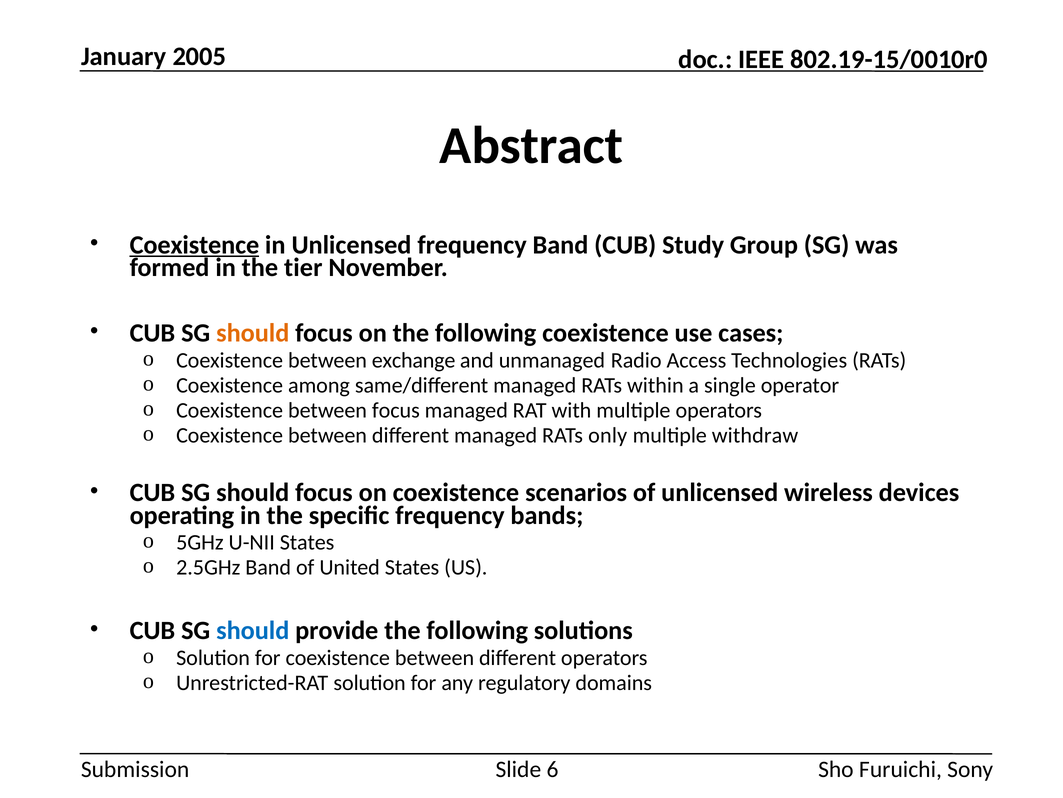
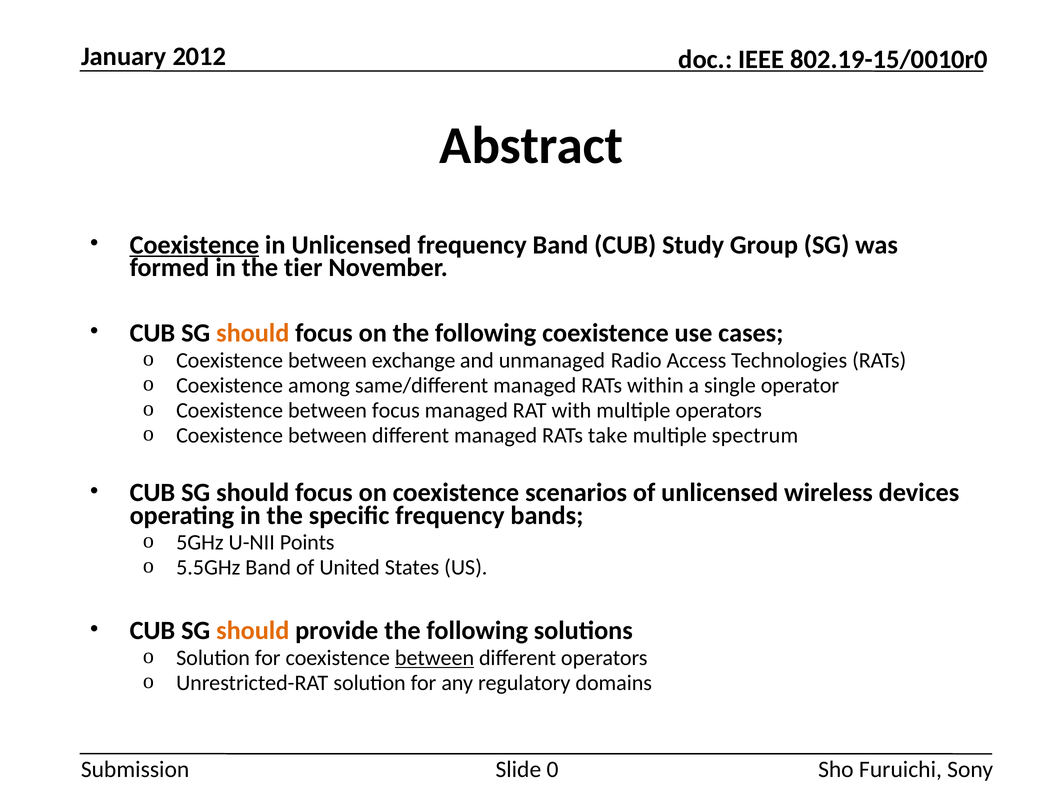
2005: 2005 -> 2012 (199, 56)
only: only -> take (608, 435)
withdraw: withdraw -> spectrum (755, 435)
U-NII States: States -> Points (307, 542)
2.5GHz: 2.5GHz -> 5.5GHz (208, 567)
should colour: blue -> orange (253, 630)
between underline: none -> present (435, 657)
6: 6 -> 0 (552, 769)
